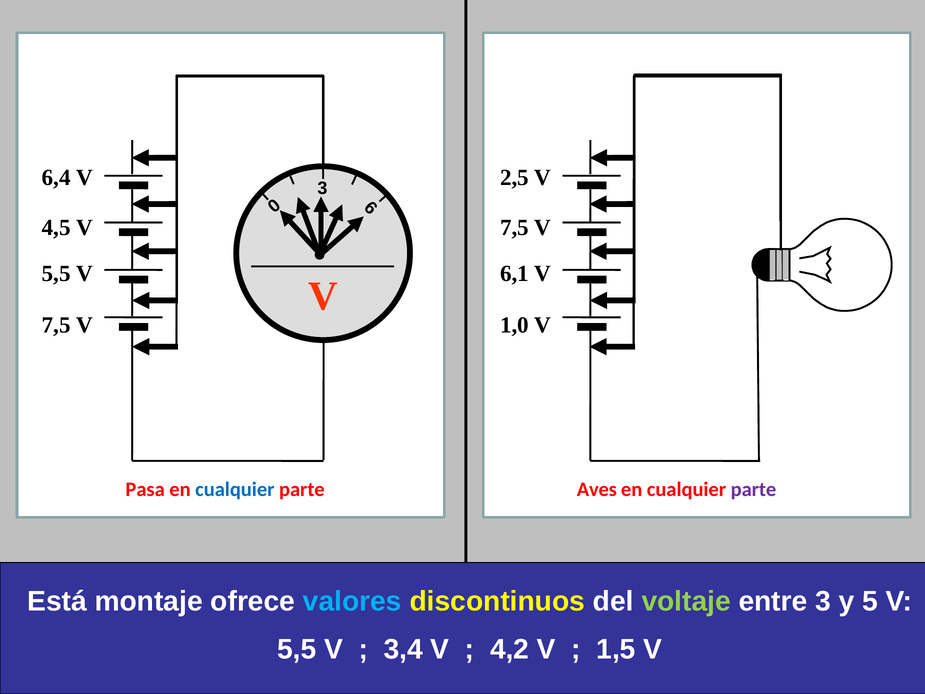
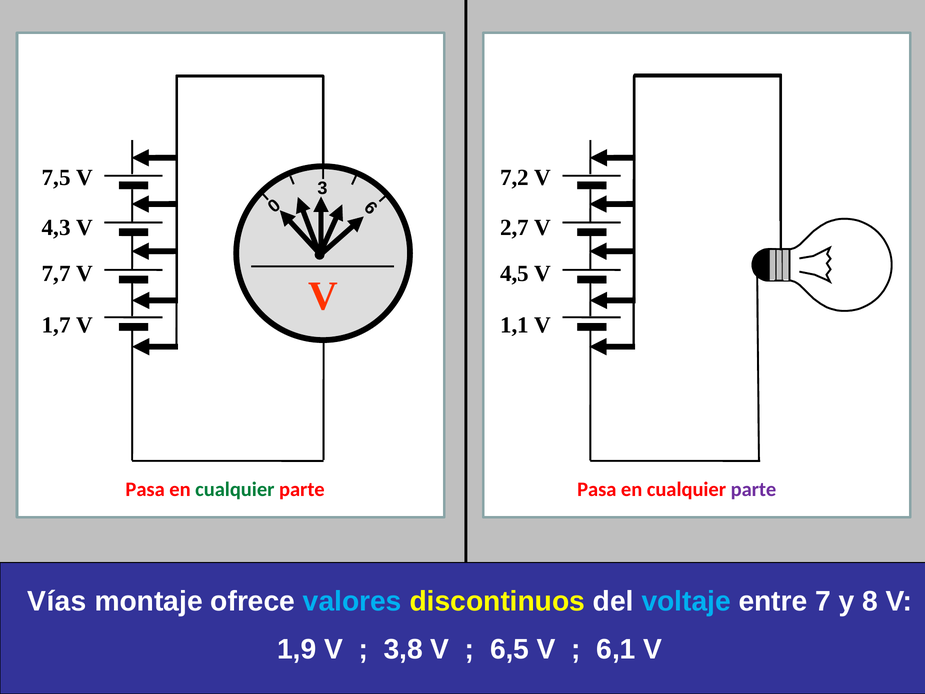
6,4: 6,4 -> 7,5 (56, 178)
2,5: 2,5 -> 7,2 (514, 178)
4,5: 4,5 -> 4,3 (56, 227)
7,5: 7,5 -> 2,7 (514, 227)
5,5: 5,5 -> 7,7 (56, 274)
6,1: 6,1 -> 4,5 (514, 274)
7,5: 7,5 -> 1,7 (56, 325)
1,0: 1,0 -> 1,1 (514, 325)
cualquier colour: blue -> green (235, 490)
parte Aves: Aves -> Pasa (597, 490)
Está: Está -> Vías (57, 601)
voltaje colour: light green -> light blue (686, 601)
entre 3: 3 -> 7 (823, 601)
5: 5 -> 8 (870, 601)
5,5: 5,5 -> 1,9 (297, 649)
3,4: 3,4 -> 3,8 (403, 649)
4,2: 4,2 -> 6,5 (510, 649)
1,5: 1,5 -> 6,1 (616, 649)
